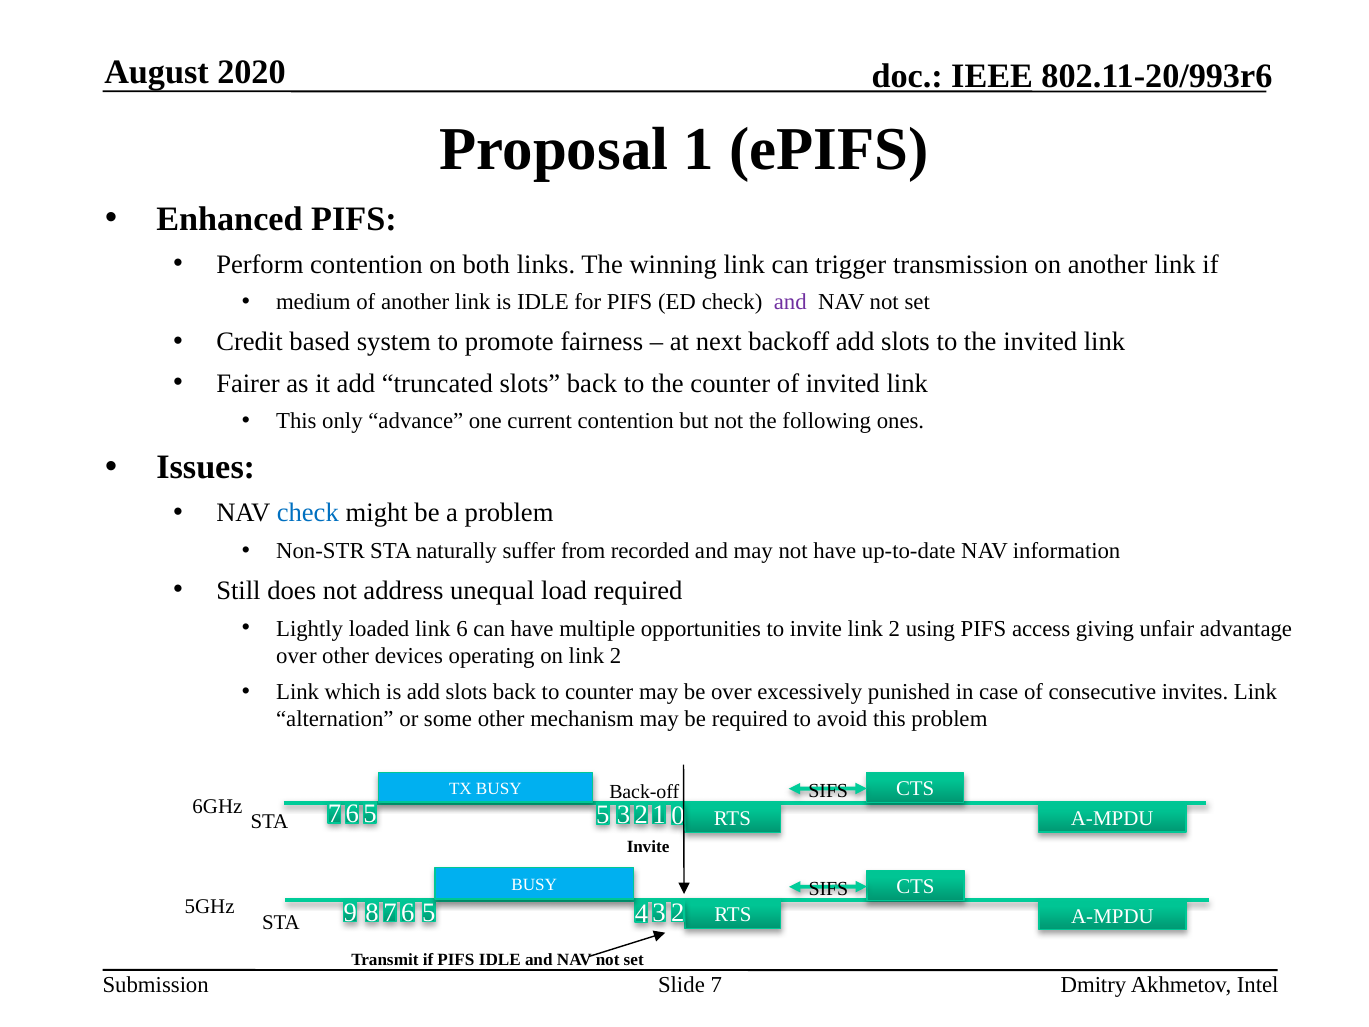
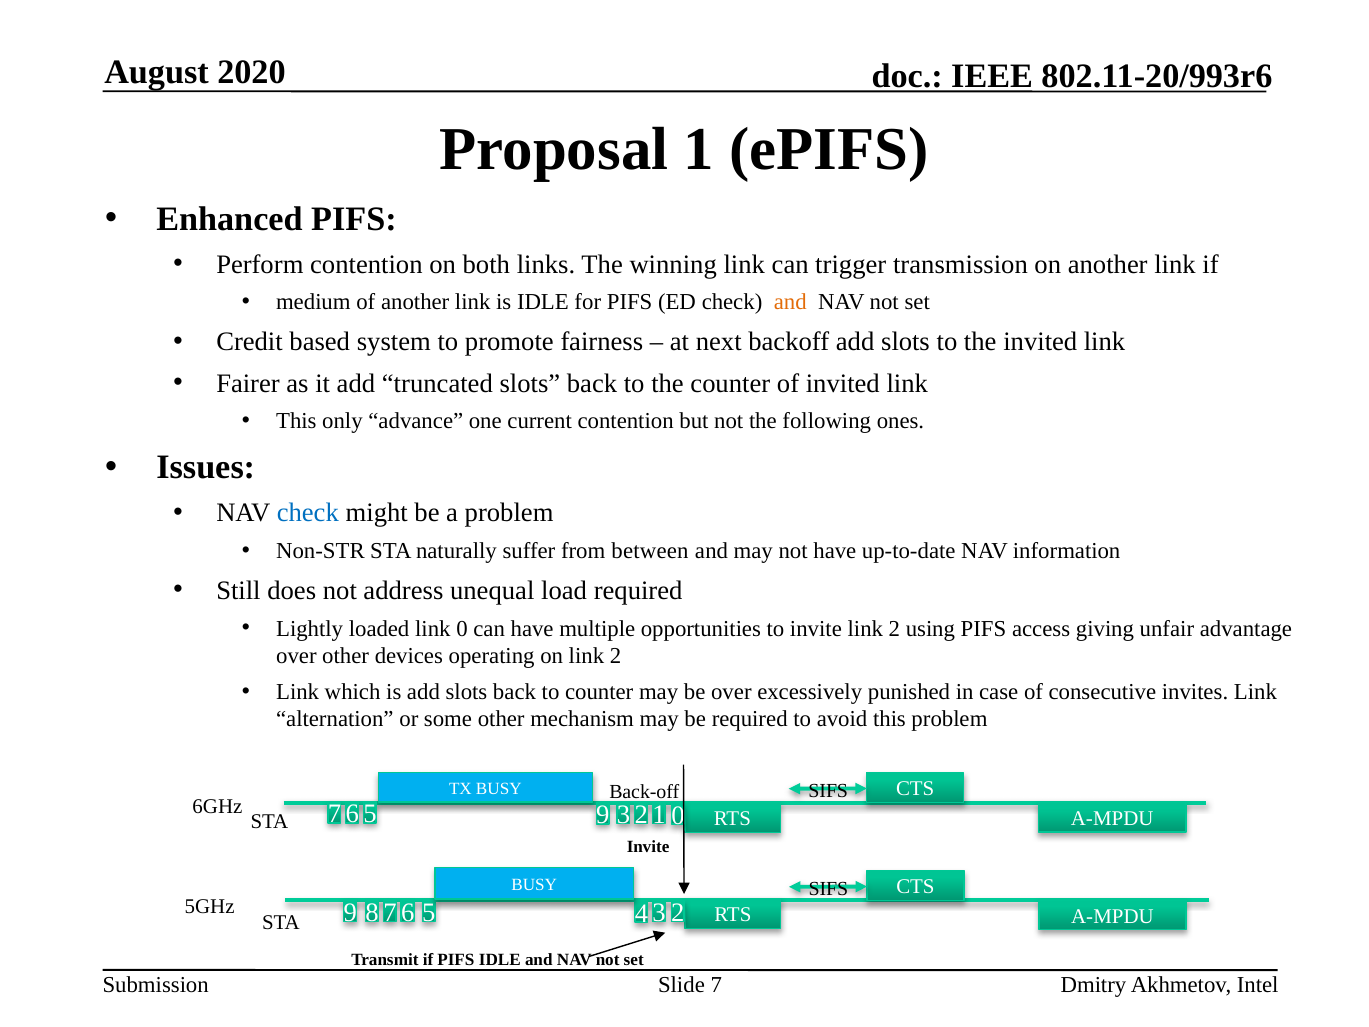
and colour: purple -> orange (790, 302)
recorded: recorded -> between (650, 551)
6: 6 -> 0 (462, 628)
5: 5 -> 9 (603, 815)
